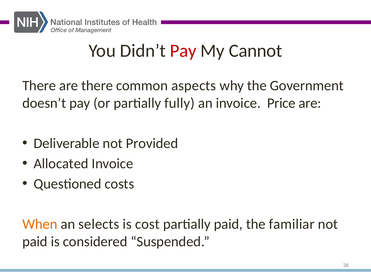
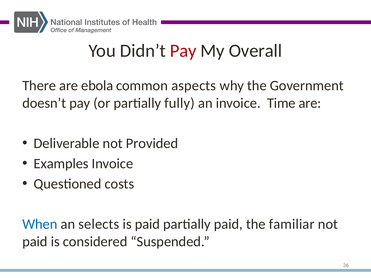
Cannot: Cannot -> Overall (255, 51)
are there: there -> ebola (97, 86)
Price: Price -> Time (281, 103)
Allocated: Allocated -> Examples (61, 164)
When colour: orange -> blue (40, 224)
is cost: cost -> paid (147, 224)
